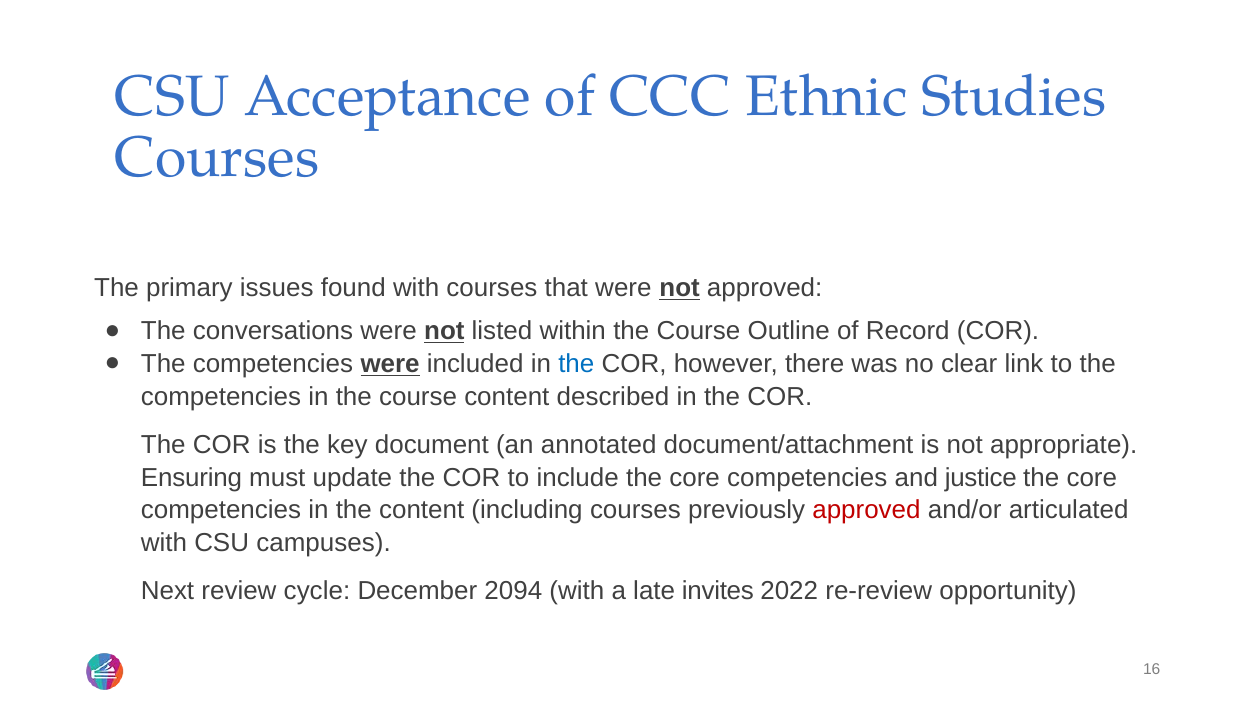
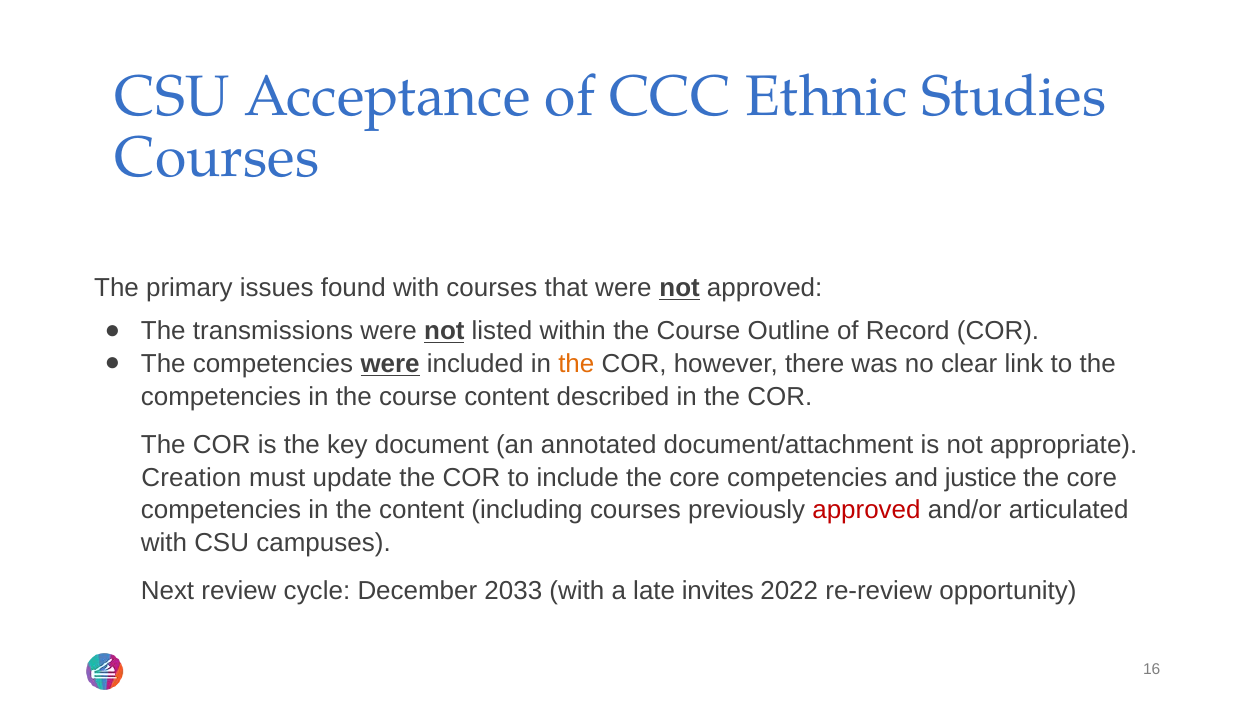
conversations: conversations -> transmissions (273, 331)
the colour: blue -> orange (576, 364)
Ensuring: Ensuring -> Creation (191, 477)
2094: 2094 -> 2033 (513, 591)
